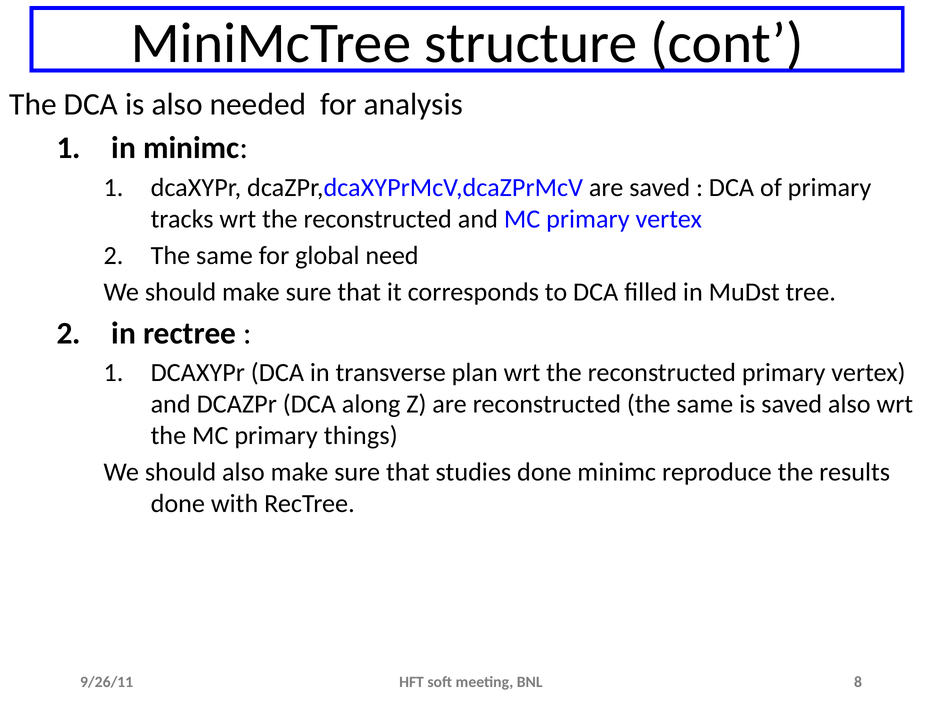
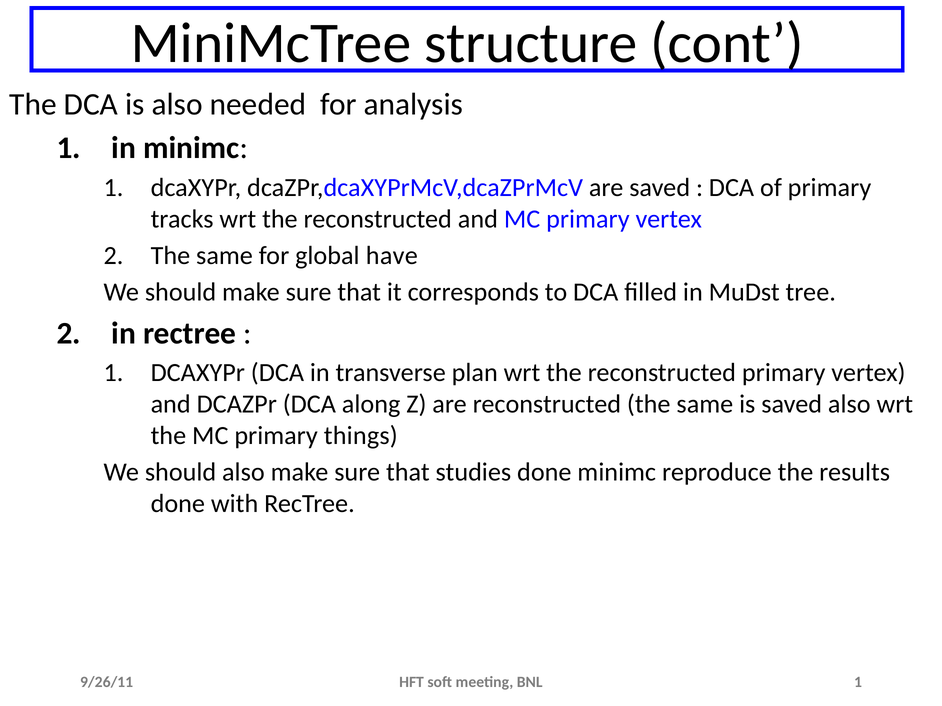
need: need -> have (392, 256)
BNL 8: 8 -> 1 (858, 682)
